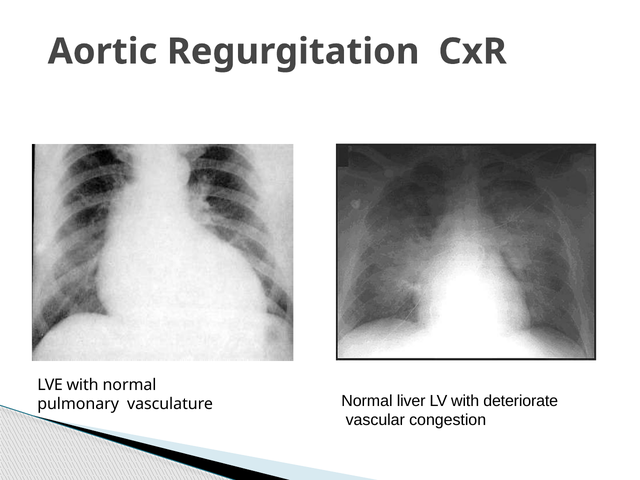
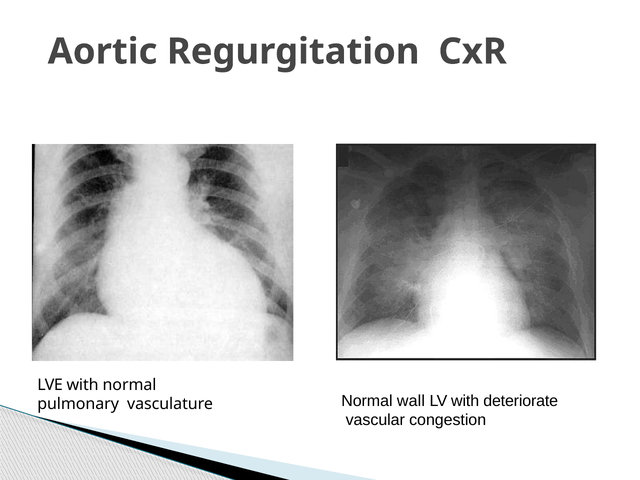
liver: liver -> wall (411, 401)
